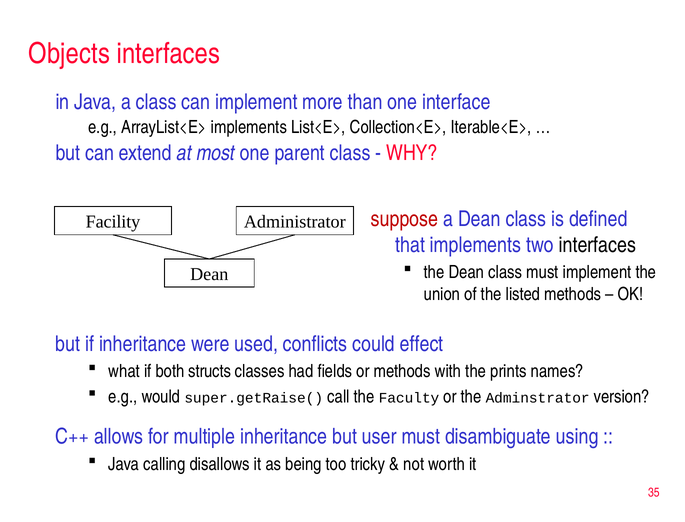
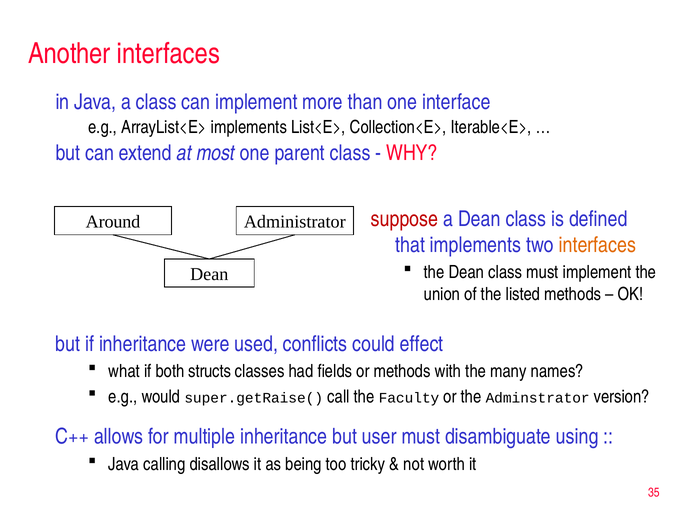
Objects: Objects -> Another (69, 54)
Facility: Facility -> Around (113, 222)
interfaces colour: black -> orange (597, 245)
prints: prints -> many (508, 371)
